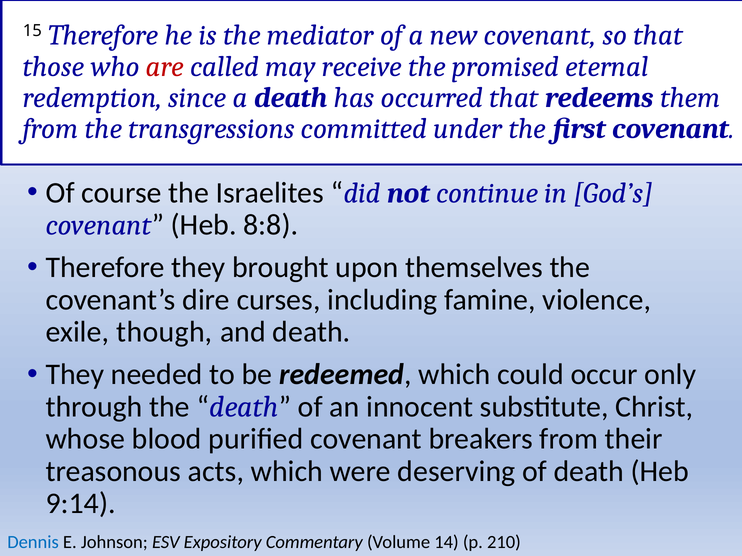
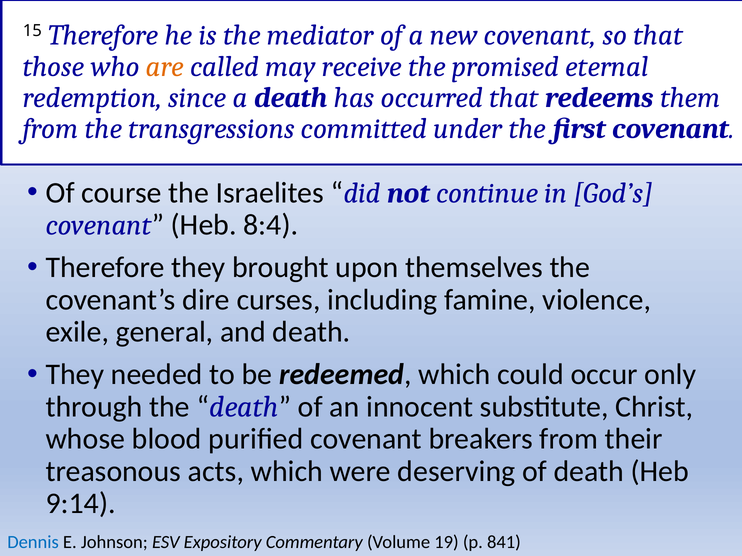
are colour: red -> orange (165, 67)
8:8: 8:8 -> 8:4 (271, 225)
though: though -> general (165, 332)
14: 14 -> 19 (446, 543)
210: 210 -> 841 (504, 543)
